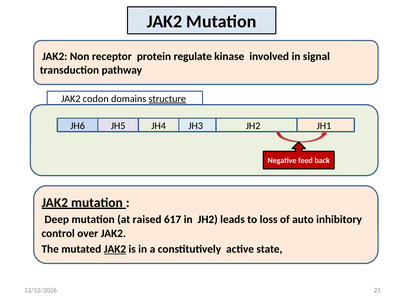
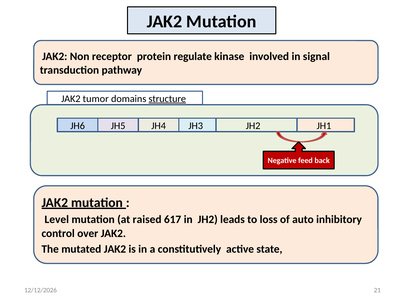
codon: codon -> tumor (96, 99)
Deep: Deep -> Level (57, 219)
JAK2 underline: present -> none (115, 249)
